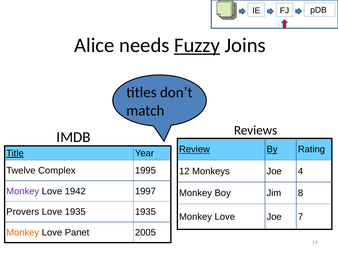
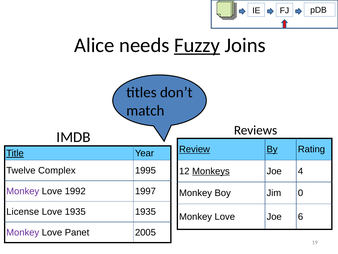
Monkeys underline: none -> present (211, 171)
1942: 1942 -> 1992 (75, 191)
8: 8 -> 0 (301, 193)
Provers: Provers -> License (23, 211)
7: 7 -> 6 (301, 216)
Monkey colour: orange -> purple (23, 232)
